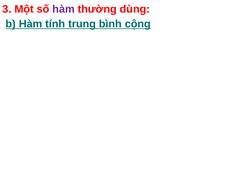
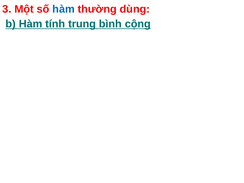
hàm colour: purple -> blue (64, 9)
